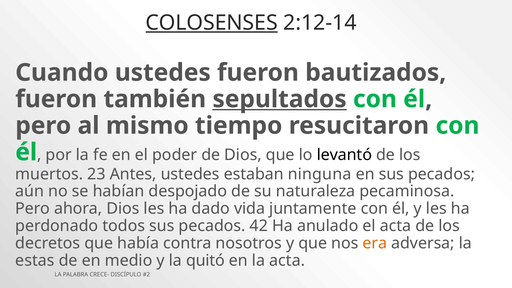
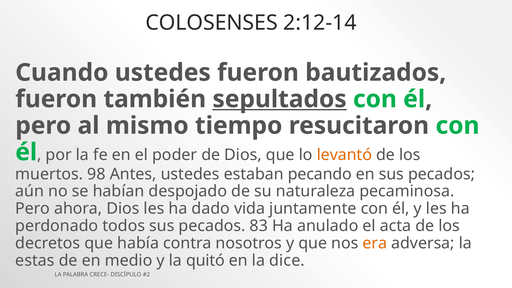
COLOSENSES underline: present -> none (212, 23)
levantó colour: black -> orange (344, 155)
23: 23 -> 98 (96, 174)
ninguna: ninguna -> pecando (320, 174)
42: 42 -> 83 (259, 226)
la acta: acta -> dice (287, 261)
